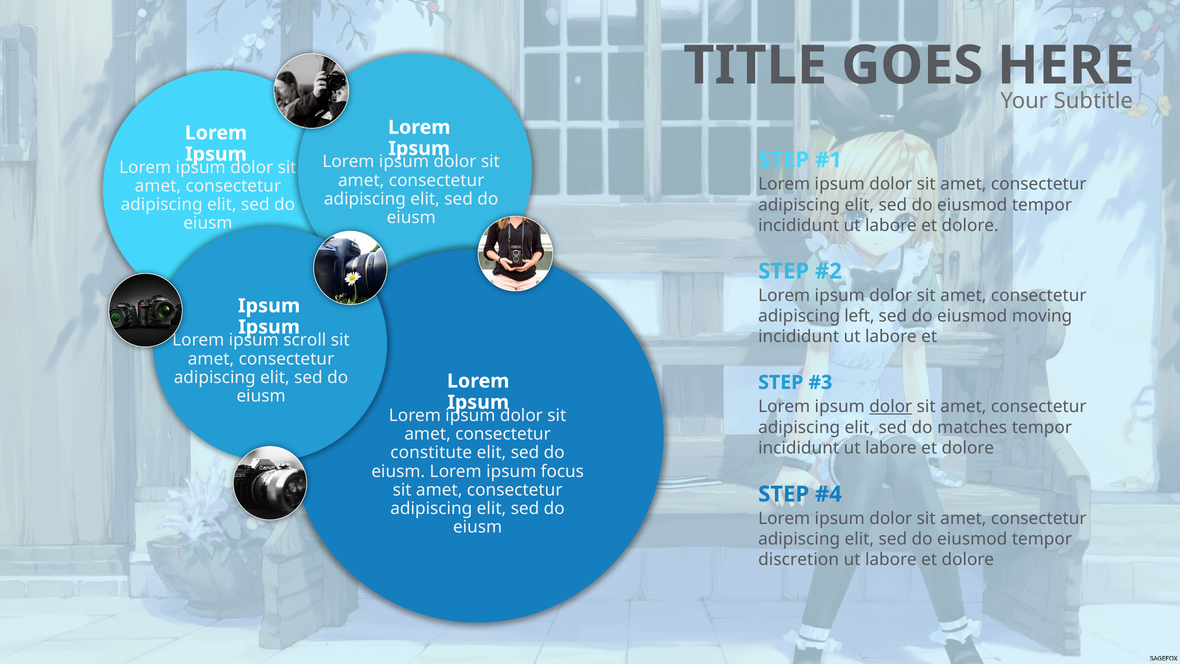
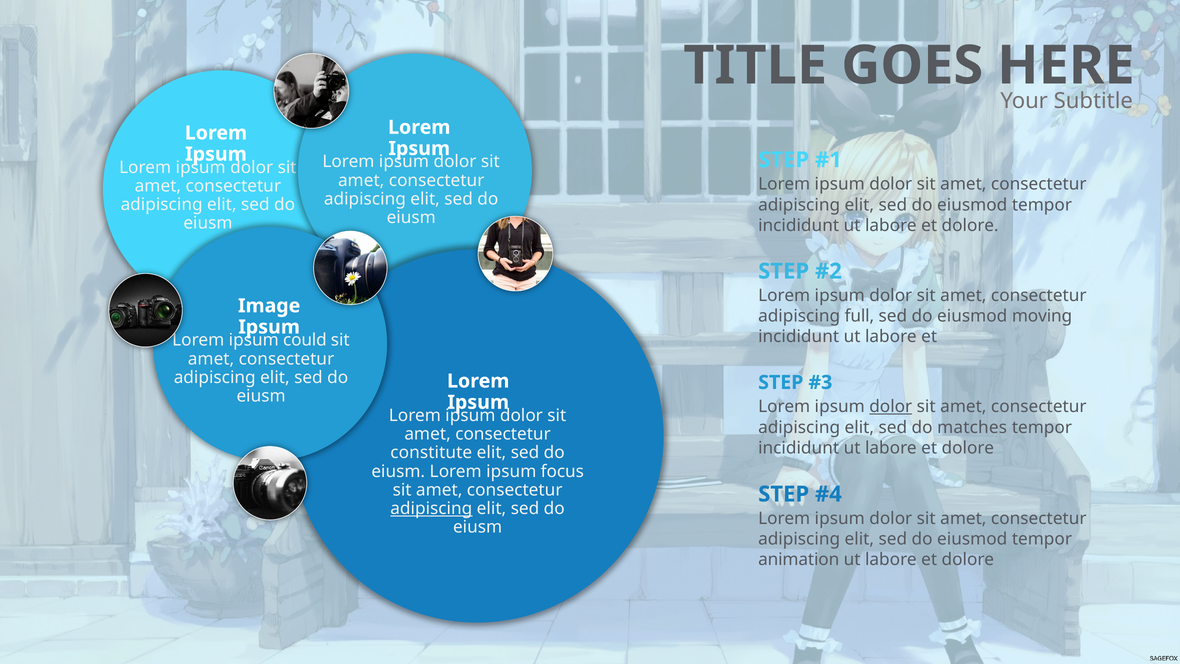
Ipsum: Ipsum -> Image (269, 306)
left: left -> full (859, 316)
scroll: scroll -> could (305, 340)
adipiscing underline: none -> present (431, 508)
discretion: discretion -> animation (799, 559)
